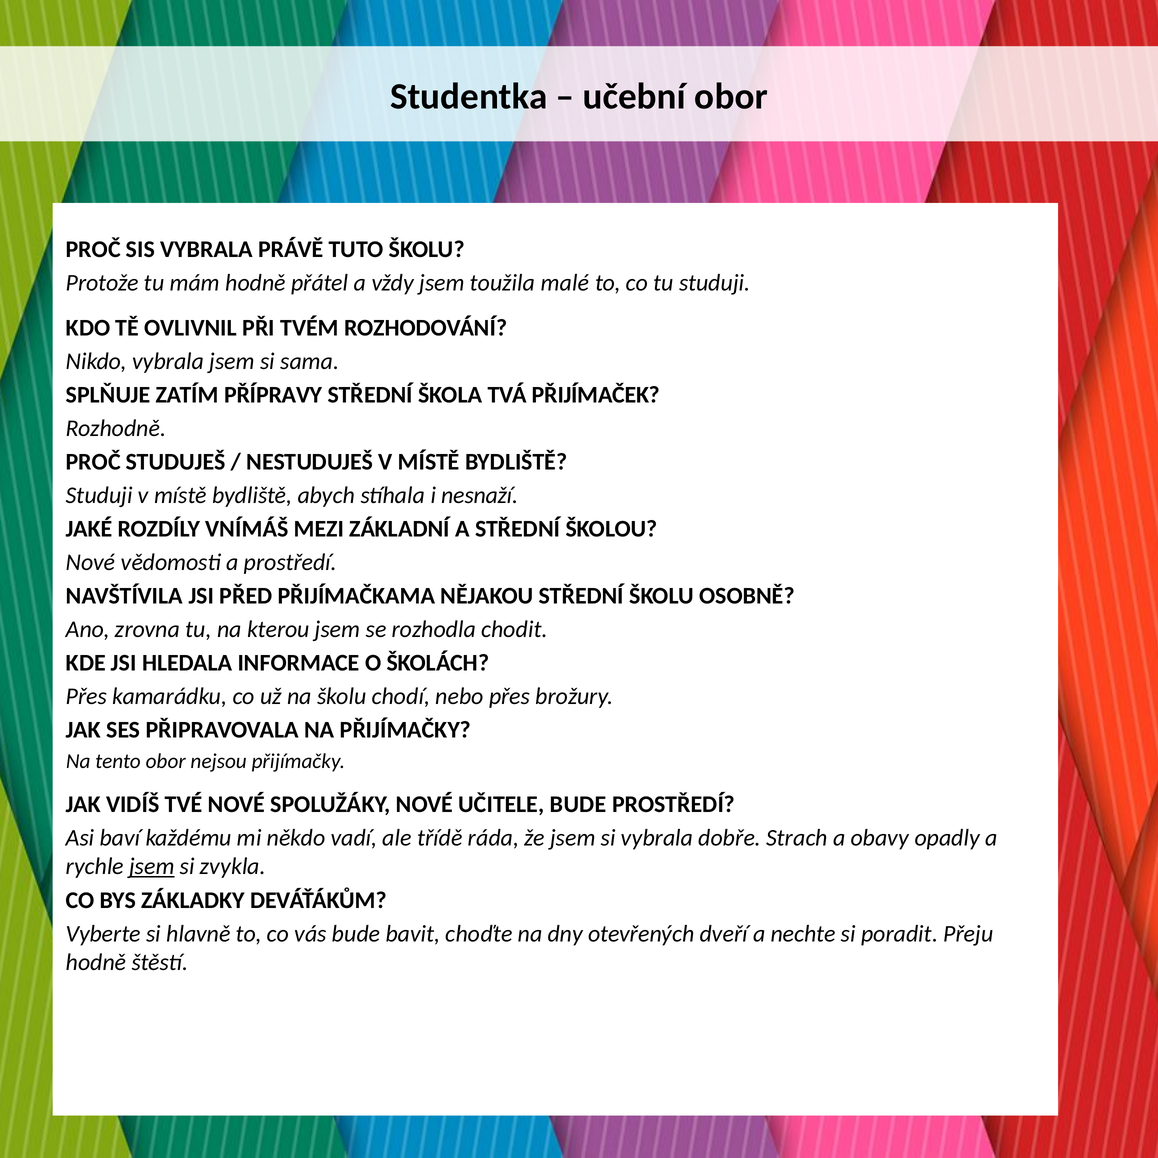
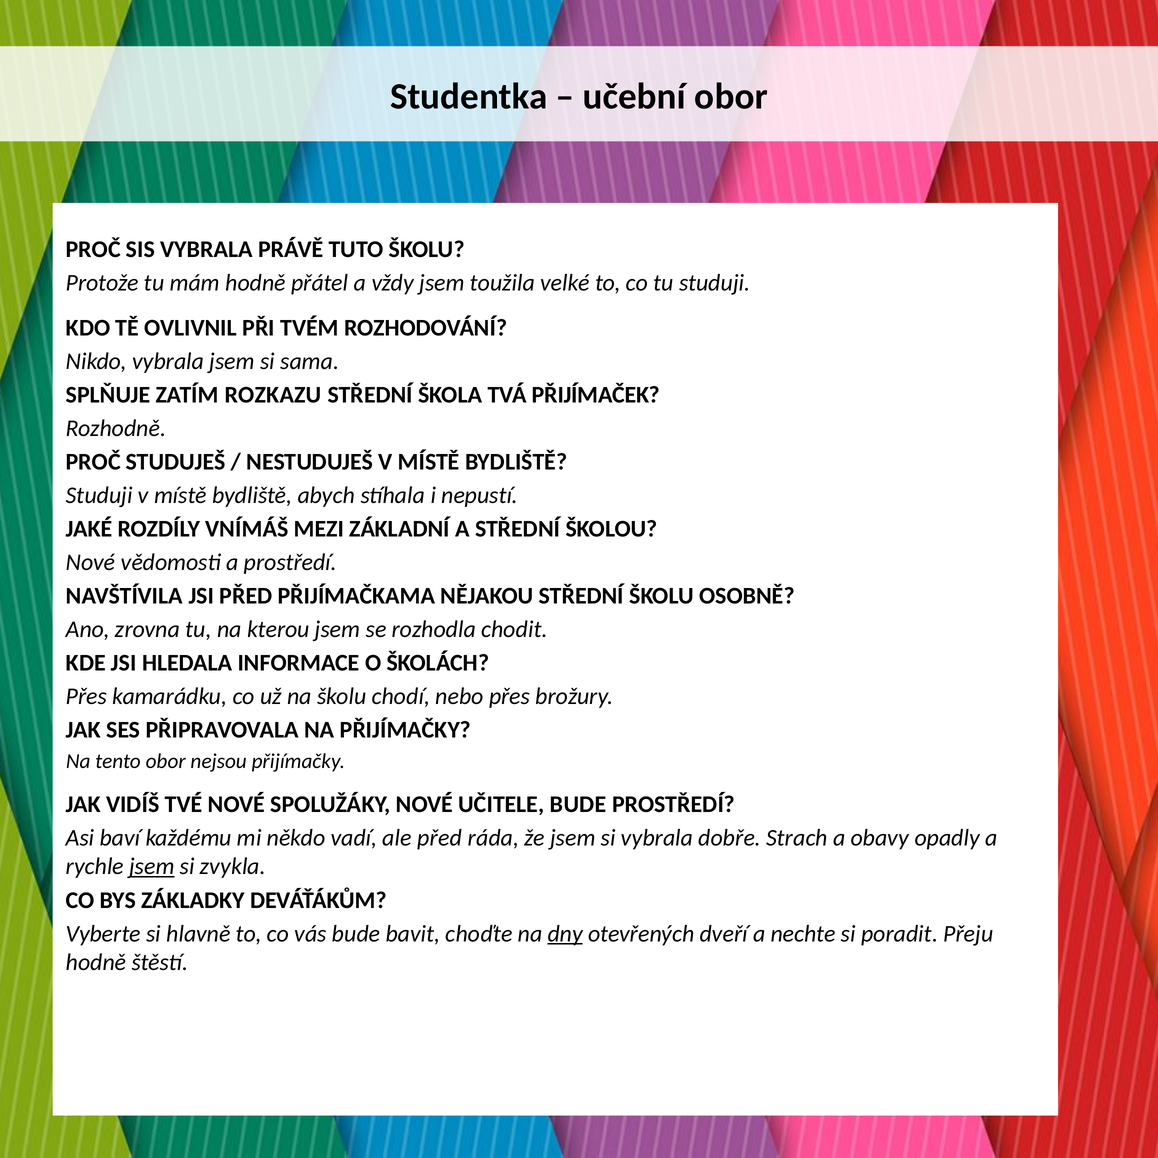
malé: malé -> velké (565, 283)
PŘÍPRAVY: PŘÍPRAVY -> ROZKAZU (273, 395)
nesnaží: nesnaží -> nepustí (480, 495)
ale třídě: třídě -> před (440, 838)
dny underline: none -> present (565, 934)
